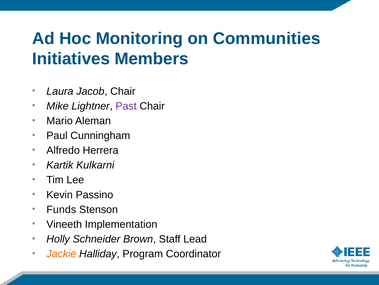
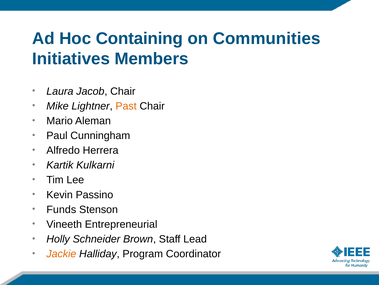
Monitoring: Monitoring -> Containing (139, 38)
Past colour: purple -> orange (126, 106)
Implementation: Implementation -> Entrepreneurial (121, 224)
